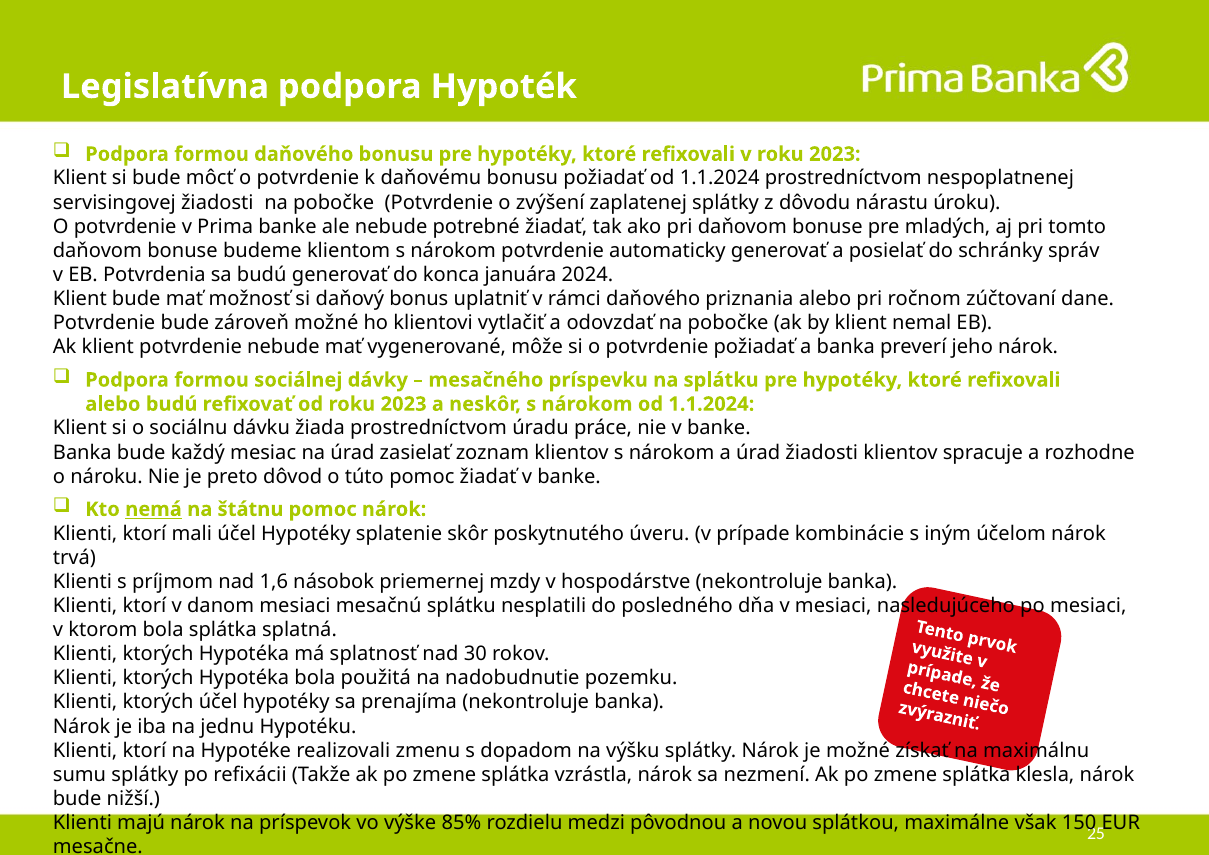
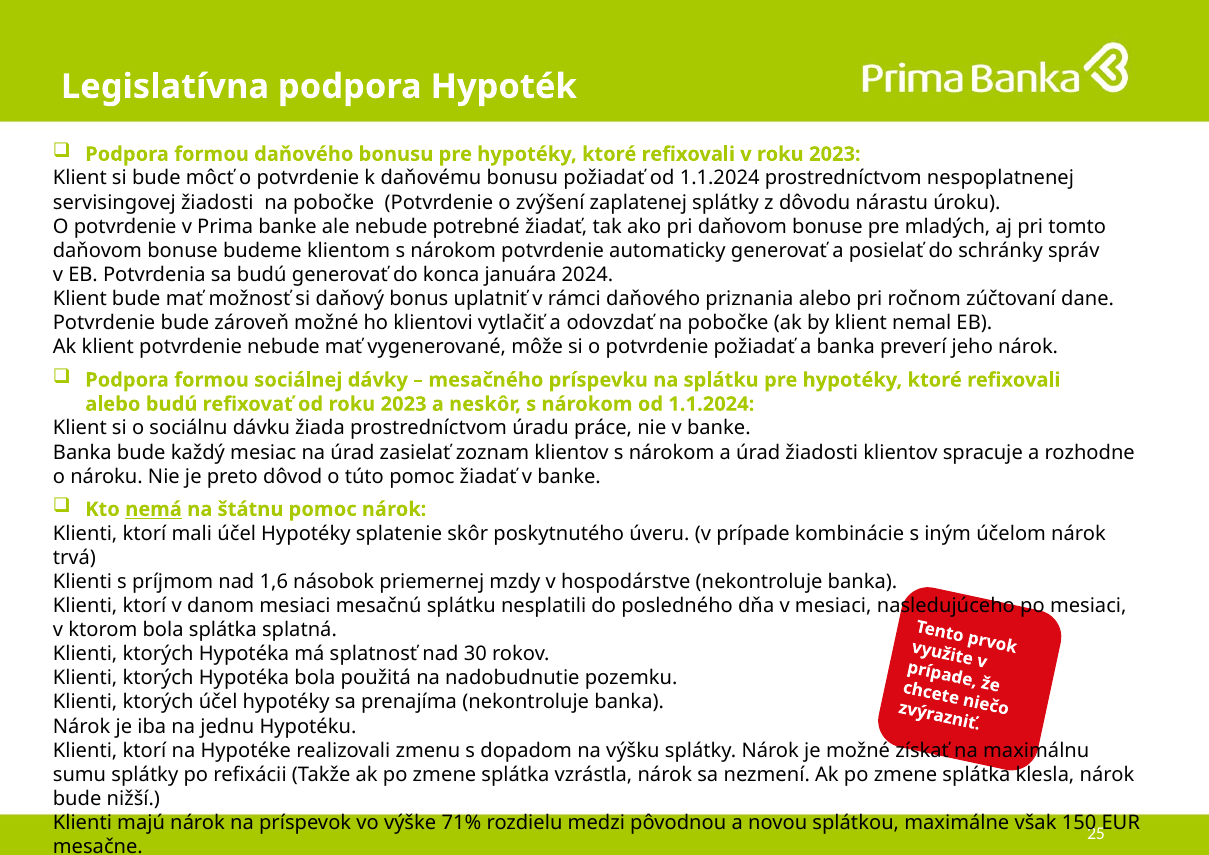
85%: 85% -> 71% (461, 823)
